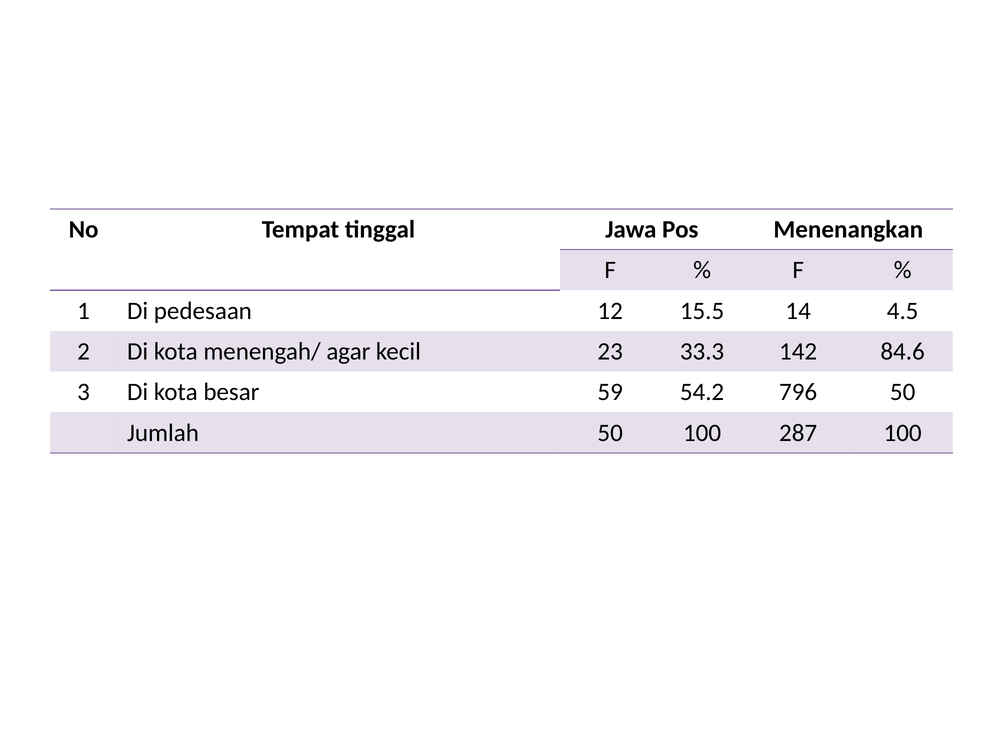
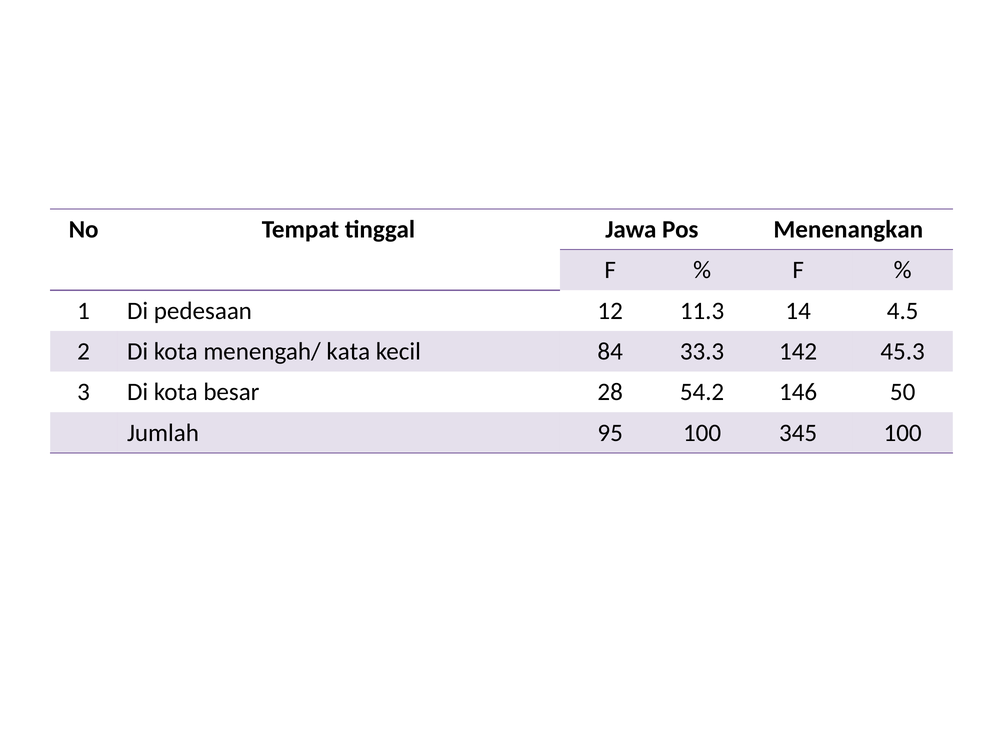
15.5: 15.5 -> 11.3 (702, 311)
agar: agar -> kata (348, 352)
23: 23 -> 84 (610, 352)
84.6: 84.6 -> 45.3 (903, 352)
59: 59 -> 28 (610, 392)
796: 796 -> 146 (798, 392)
Jumlah 50: 50 -> 95 (610, 433)
287: 287 -> 345 (798, 433)
